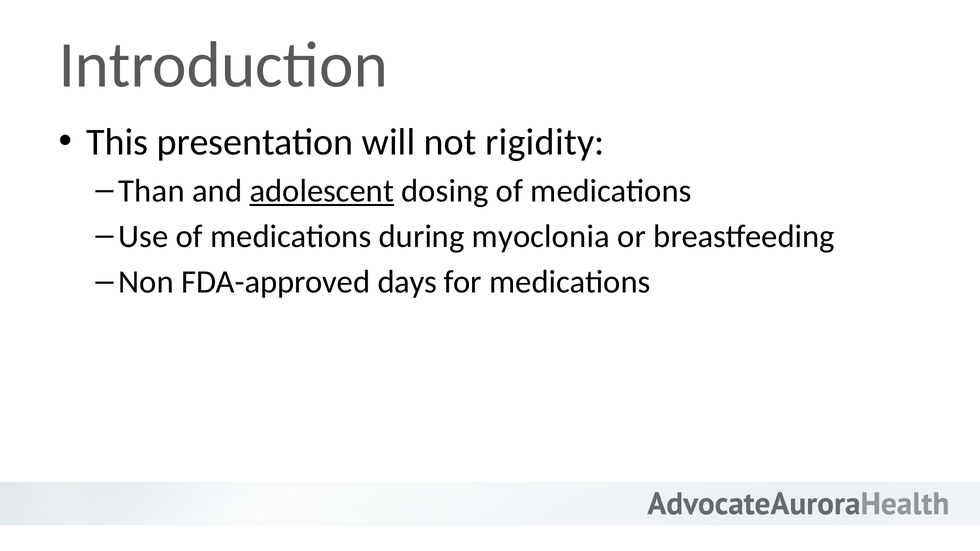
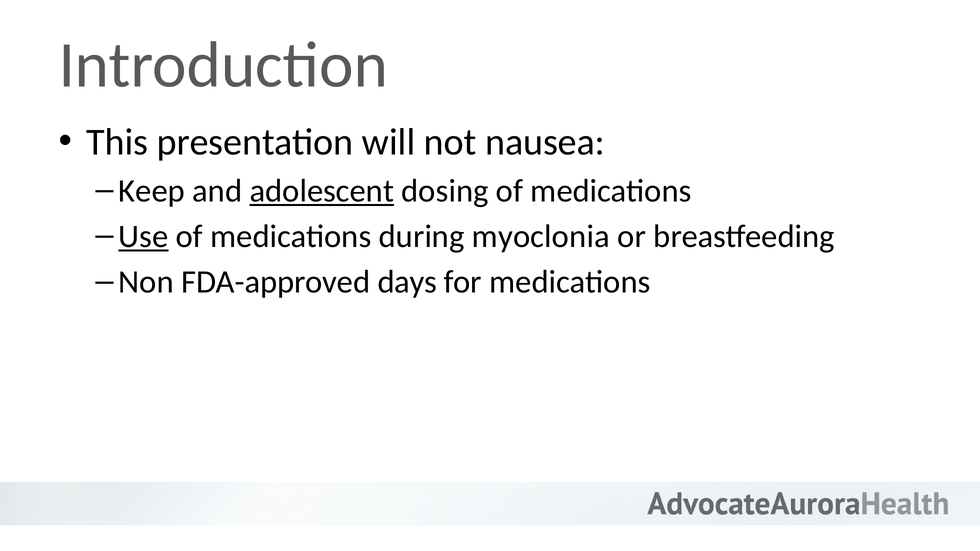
rigidity: rigidity -> nausea (545, 142)
Than: Than -> Keep (152, 191)
Use underline: none -> present (143, 237)
